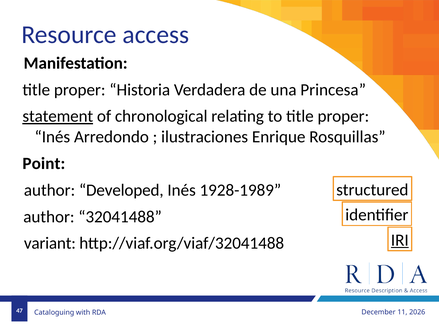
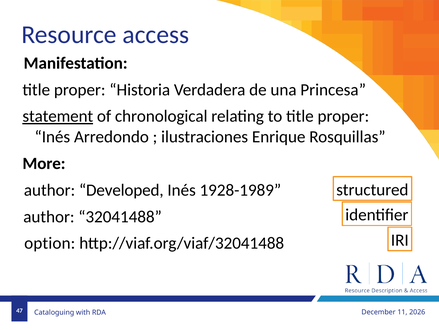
Point: Point -> More (44, 163)
IRI underline: present -> none (400, 240)
variant: variant -> option (50, 243)
